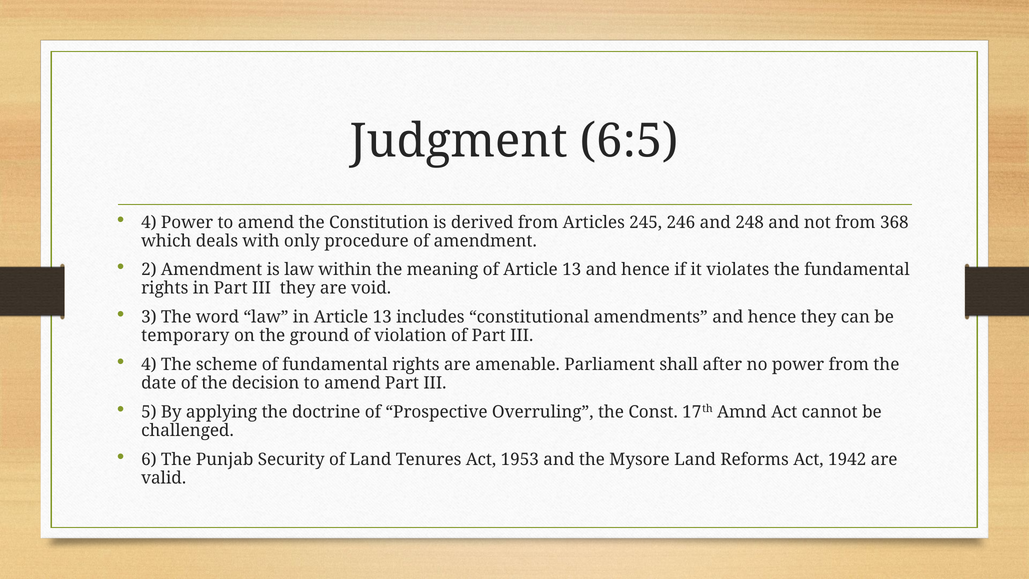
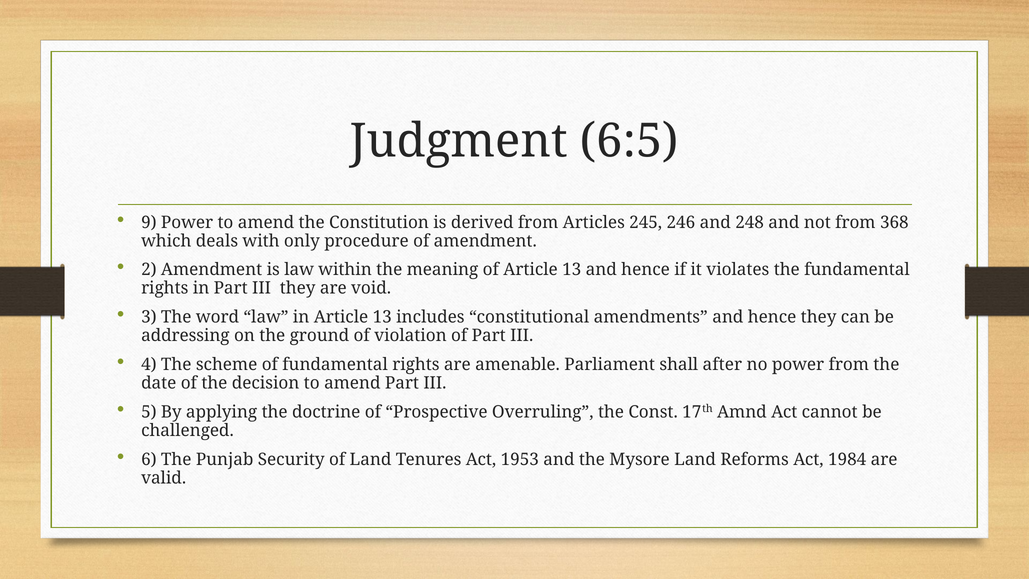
4: 4 -> 9 (149, 222)
temporary: temporary -> addressing (185, 336)
1942: 1942 -> 1984 (847, 459)
